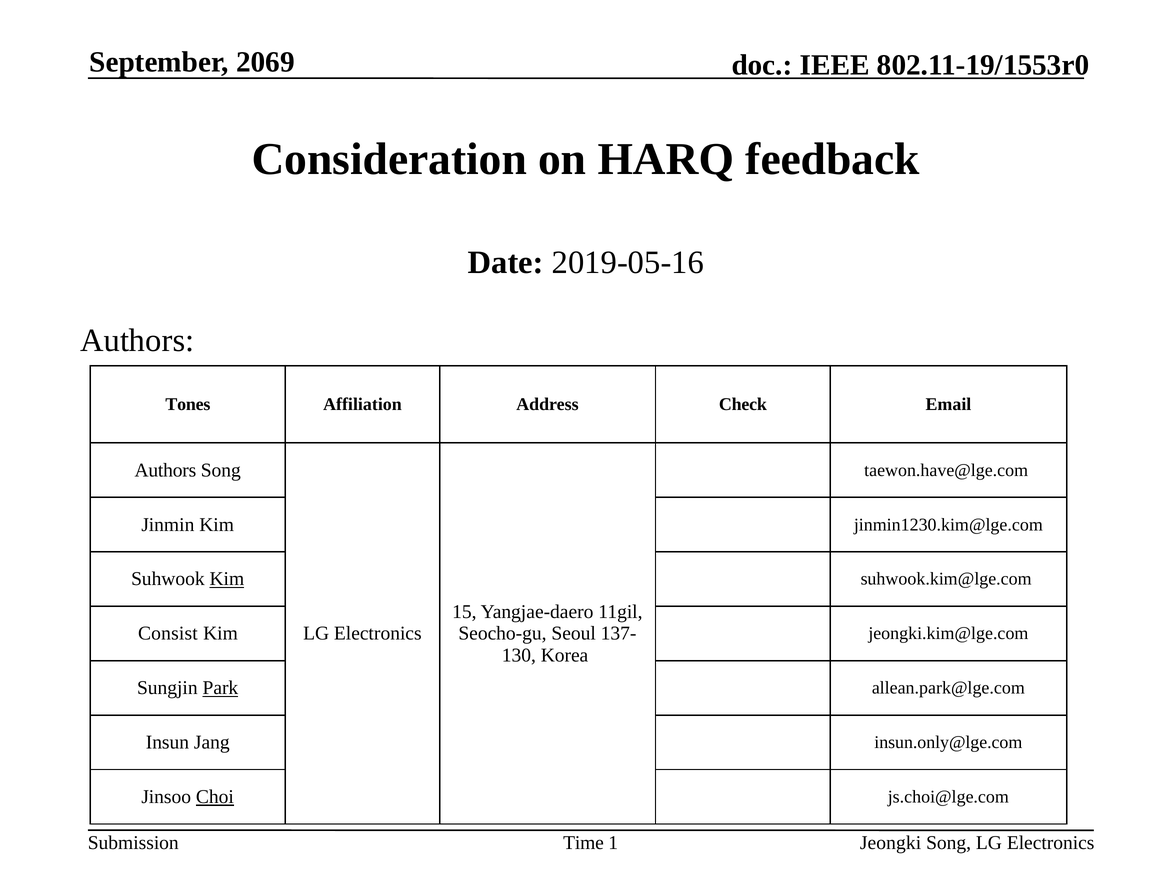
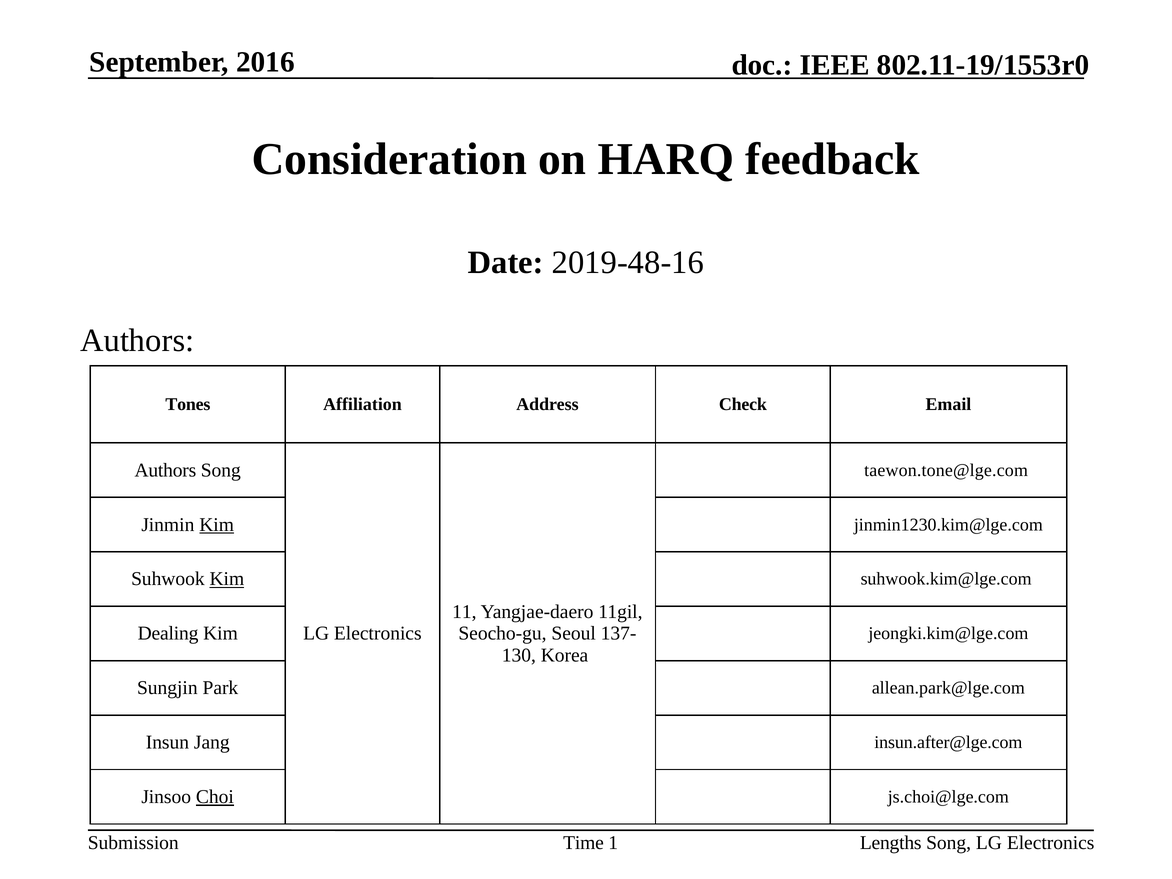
2069: 2069 -> 2016 (265, 62)
2019-05-16: 2019-05-16 -> 2019-48-16 (628, 263)
taewon.have@lge.com: taewon.have@lge.com -> taewon.tone@lge.com (946, 470)
Kim underline: none -> present (217, 525)
15: 15 -> 11 (464, 612)
Consist: Consist -> Dealing (168, 633)
Park underline: present -> none (220, 688)
insun.only@lge.com: insun.only@lge.com -> insun.after@lge.com (948, 742)
Jeongki: Jeongki -> Lengths (891, 843)
